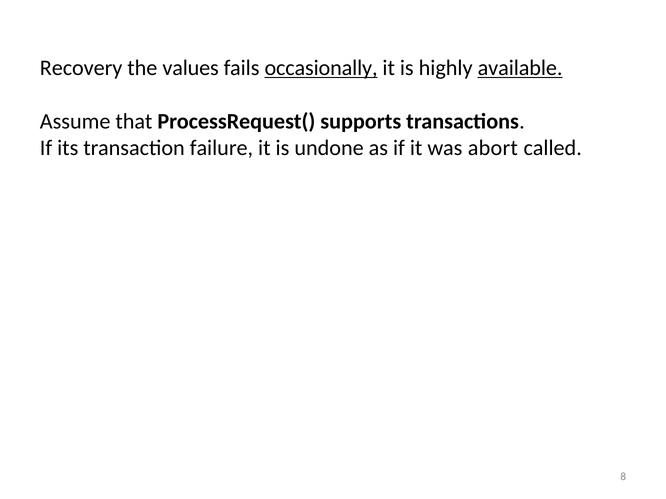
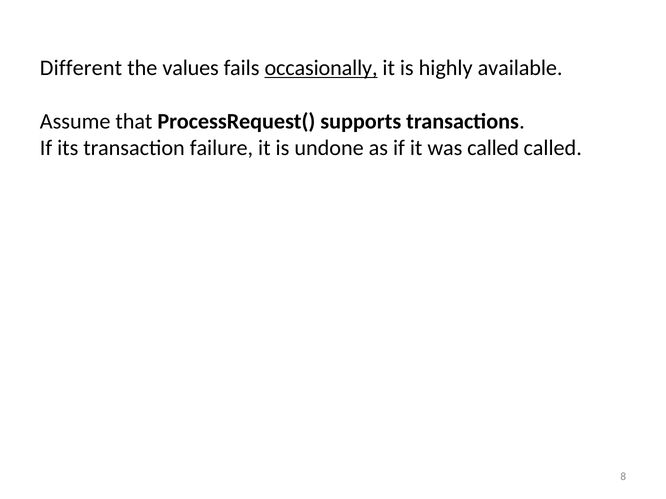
Recovery: Recovery -> Different (81, 68)
available underline: present -> none (520, 68)
was abort: abort -> called (493, 148)
